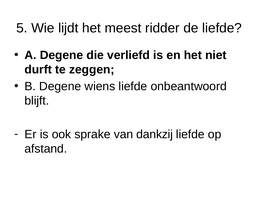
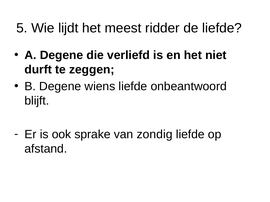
dankzij: dankzij -> zondig (155, 135)
